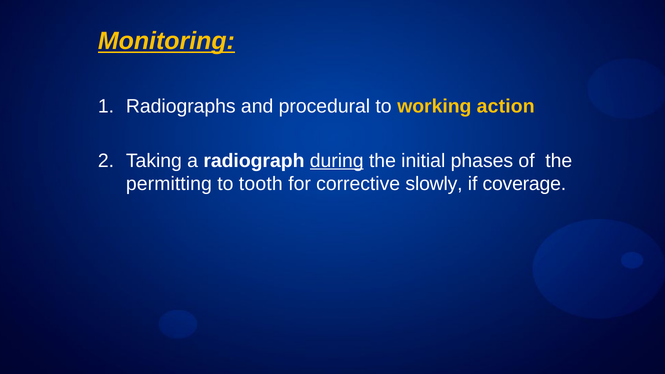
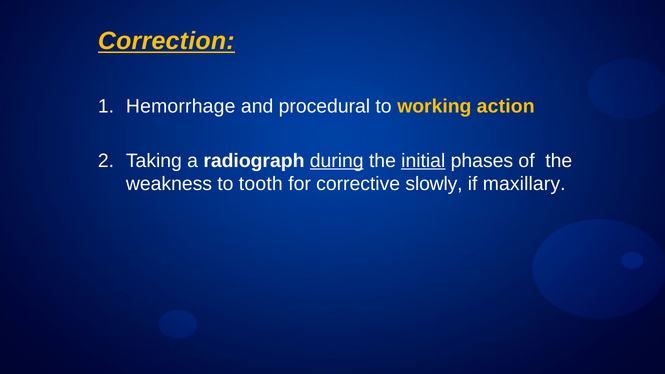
Monitoring: Monitoring -> Correction (166, 41)
Radiographs: Radiographs -> Hemorrhage (181, 106)
initial underline: none -> present (423, 161)
permitting: permitting -> weakness (169, 184)
coverage: coverage -> maxillary (524, 184)
